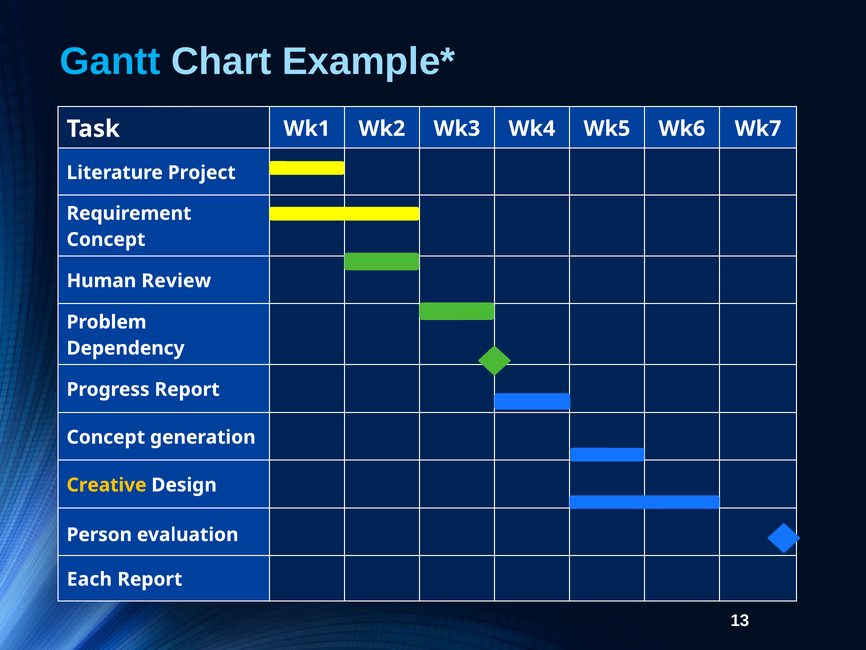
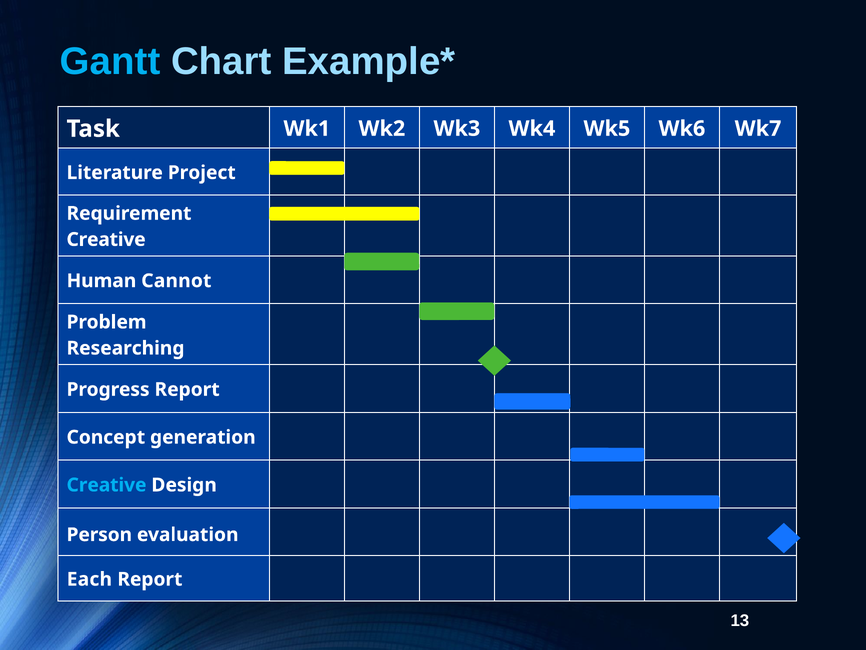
Concept: Concept -> Creative (106, 239)
Review: Review -> Cannot (176, 281)
Dependency: Dependency -> Researching (126, 348)
Creative colour: yellow -> light blue (107, 485)
